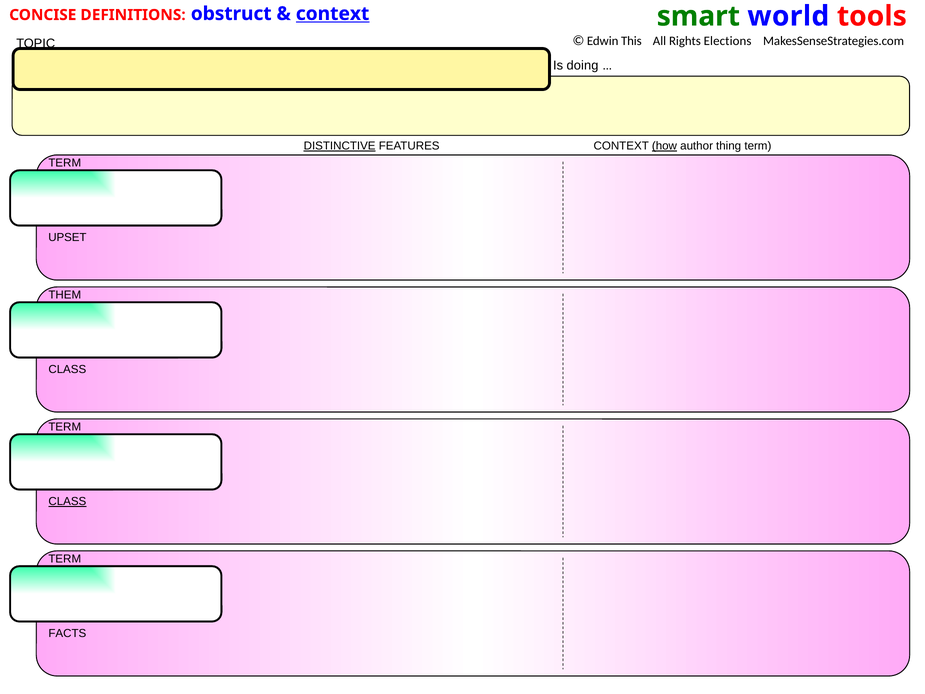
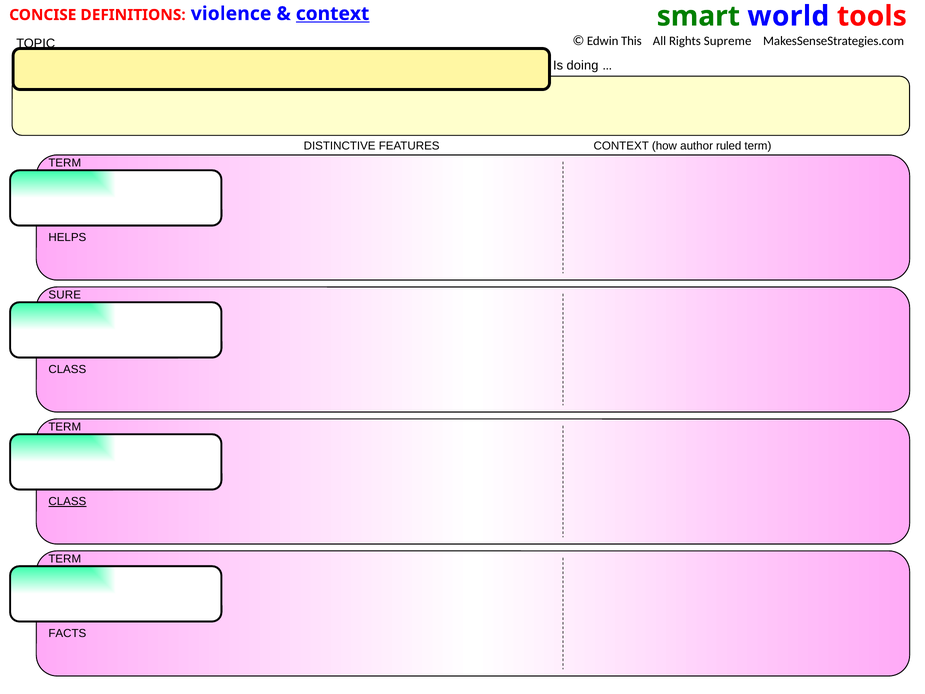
obstruct: obstruct -> violence (231, 14)
Elections: Elections -> Supreme (728, 41)
DISTINCTIVE underline: present -> none (340, 146)
how underline: present -> none (664, 146)
thing: thing -> ruled (729, 146)
UPSET: UPSET -> HELPS (67, 237)
THEM: THEM -> SURE (65, 295)
